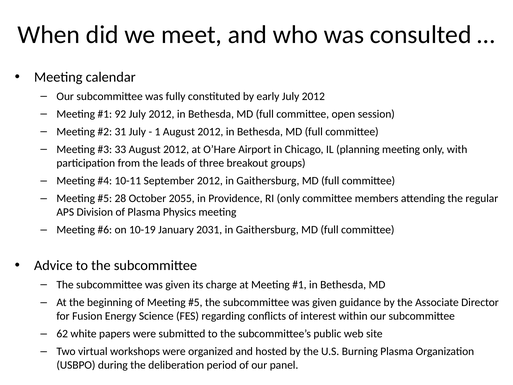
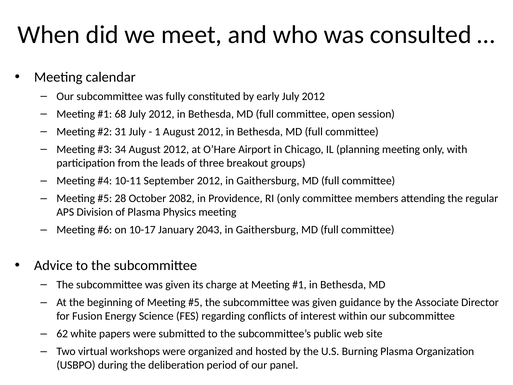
92: 92 -> 68 (120, 114)
33: 33 -> 34 (120, 149)
2055: 2055 -> 2082 (182, 198)
10-19: 10-19 -> 10-17 (142, 230)
2031: 2031 -> 2043 (209, 230)
